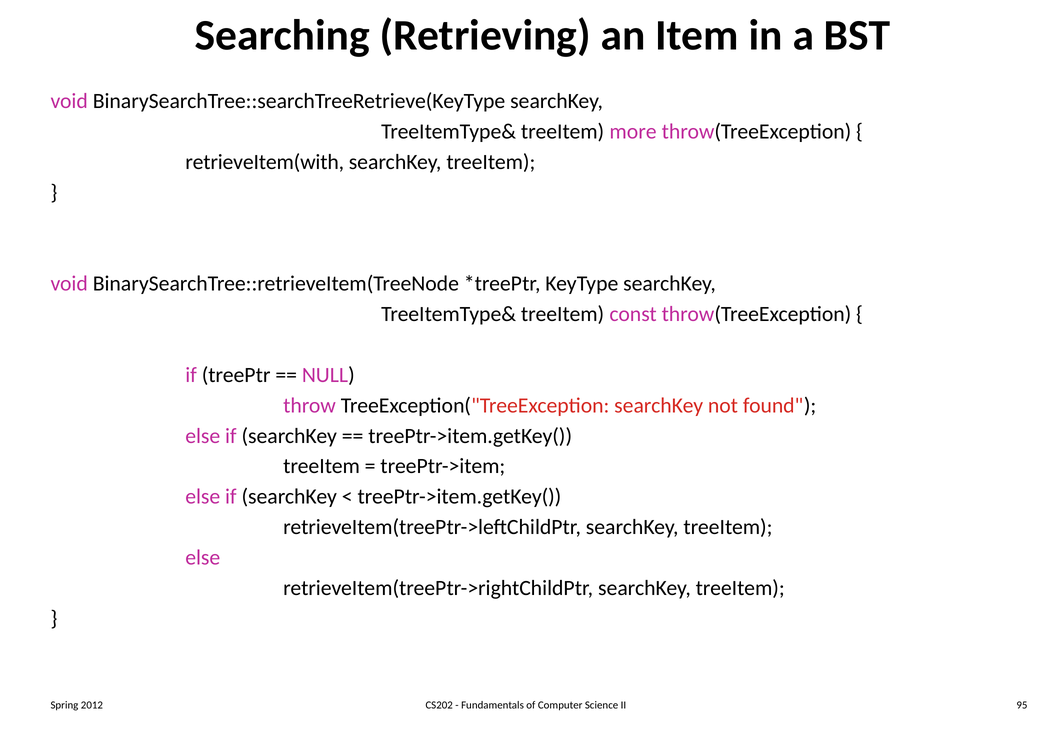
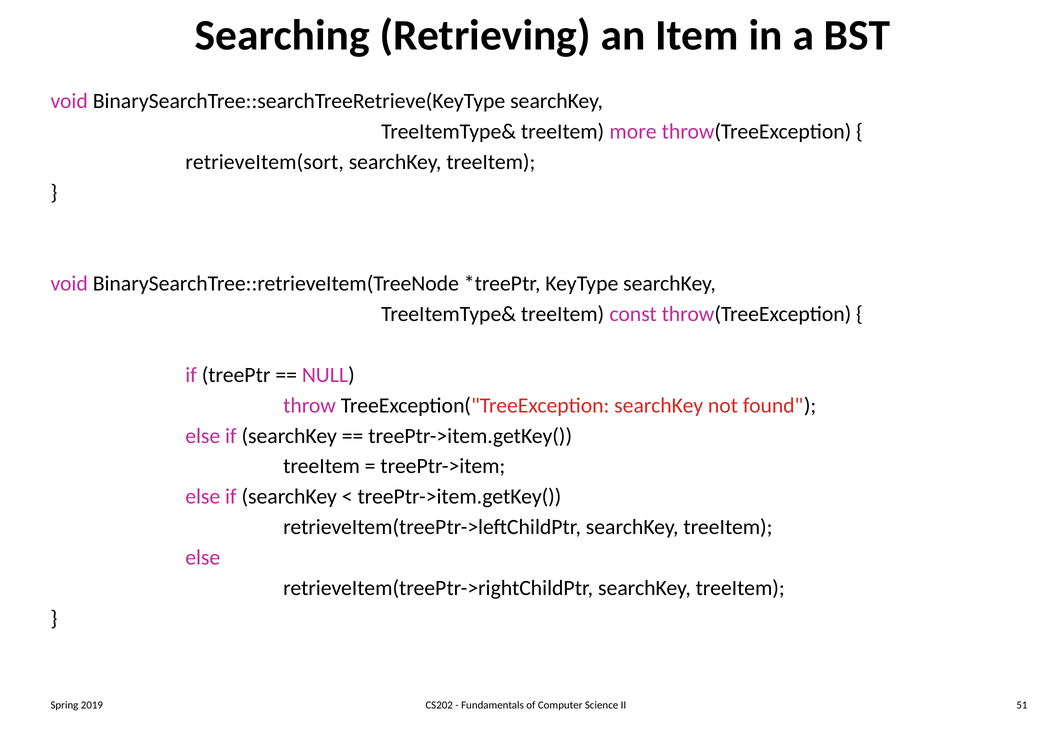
retrieveItem(with: retrieveItem(with -> retrieveItem(sort (265, 162)
2012: 2012 -> 2019 (92, 706)
95: 95 -> 51 (1022, 706)
